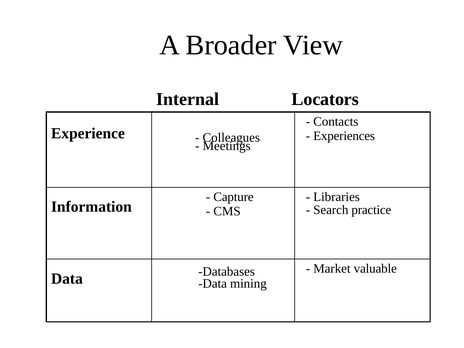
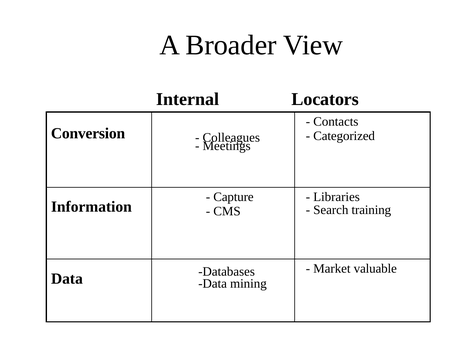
Experience: Experience -> Conversion (88, 133)
Experiences: Experiences -> Categorized (344, 136)
practice: practice -> training (371, 210)
